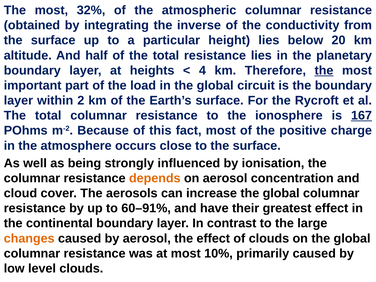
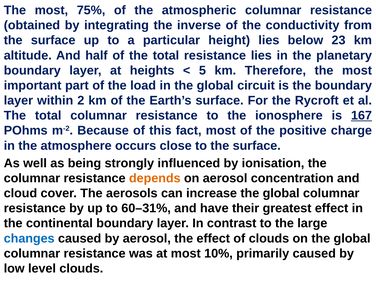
32%: 32% -> 75% (91, 10)
20: 20 -> 23 (339, 40)
4: 4 -> 5 (202, 70)
the underline: present -> none (324, 70)
60–91%: 60–91% -> 60–31% (146, 208)
changes colour: orange -> blue (29, 238)
